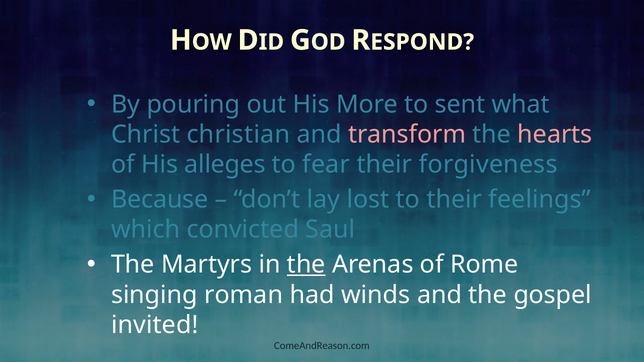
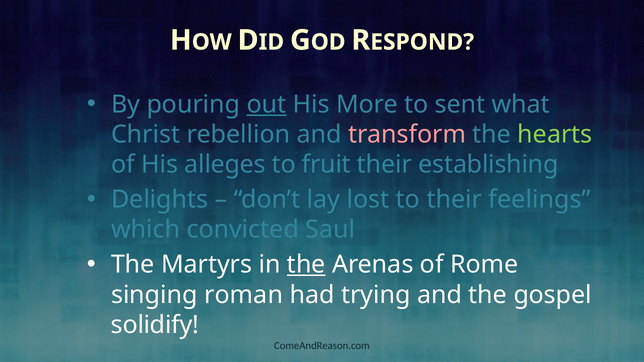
out underline: none -> present (266, 105)
christian: christian -> rebellion (238, 135)
hearts colour: pink -> light green (555, 135)
fear: fear -> fruit (326, 165)
forgiveness: forgiveness -> establishing (488, 165)
Because: Because -> Delights (160, 200)
winds: winds -> trying (376, 295)
invited: invited -> solidify (155, 325)
